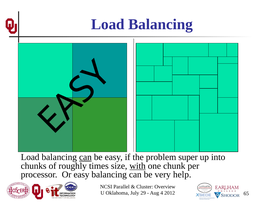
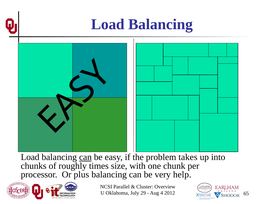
super: super -> takes (188, 157)
with underline: present -> none (138, 166)
Or easy: easy -> plus (81, 175)
